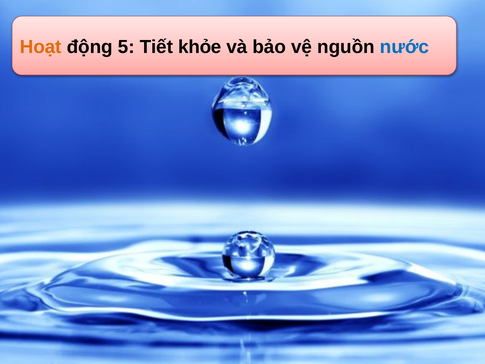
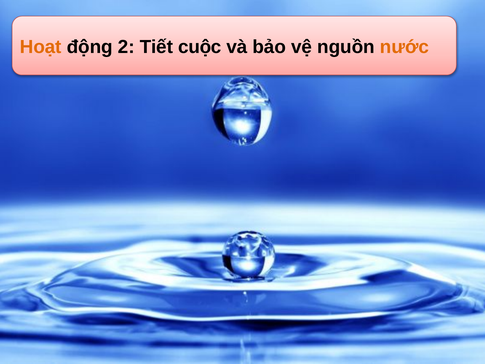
5: 5 -> 2 (126, 47)
khỏe: khỏe -> cuộc (200, 47)
nước colour: blue -> orange (404, 47)
